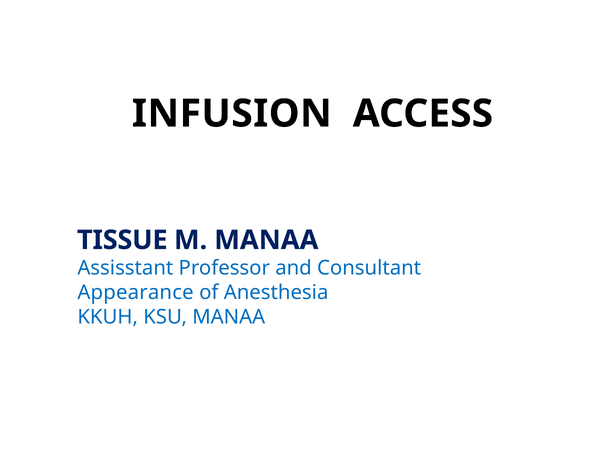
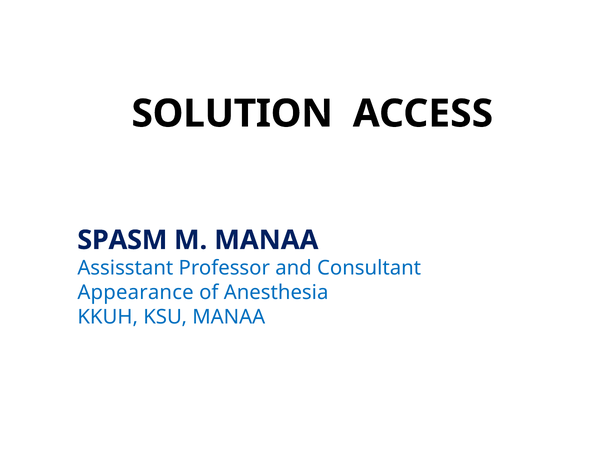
INFUSION: INFUSION -> SOLUTION (232, 114)
TISSUE: TISSUE -> SPASM (122, 240)
